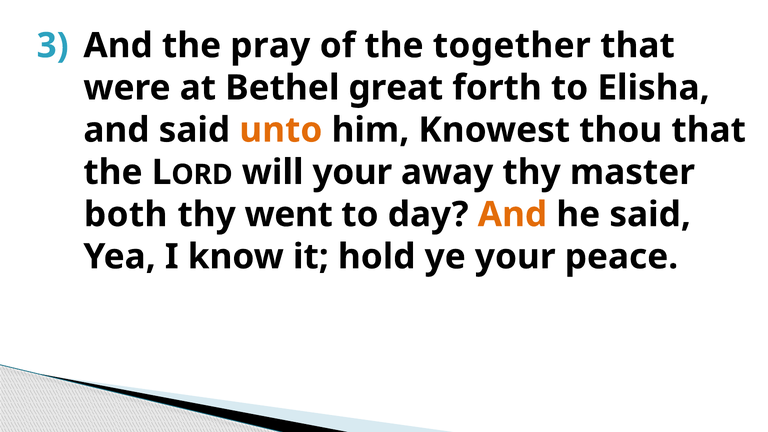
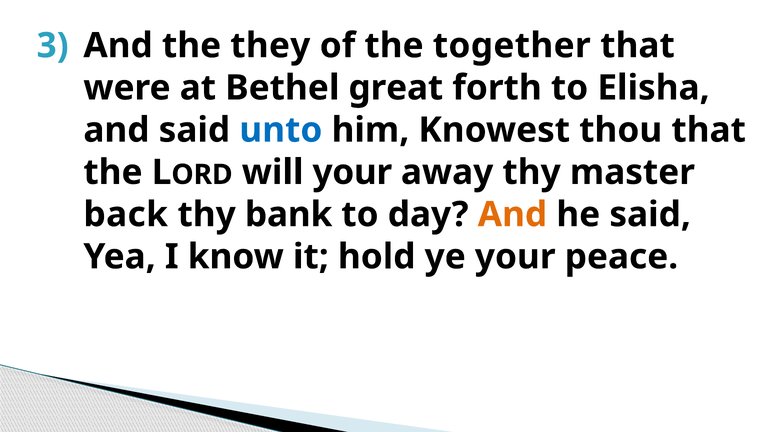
pray: pray -> they (270, 46)
unto colour: orange -> blue (281, 130)
both: both -> back (126, 215)
went: went -> bank (289, 215)
